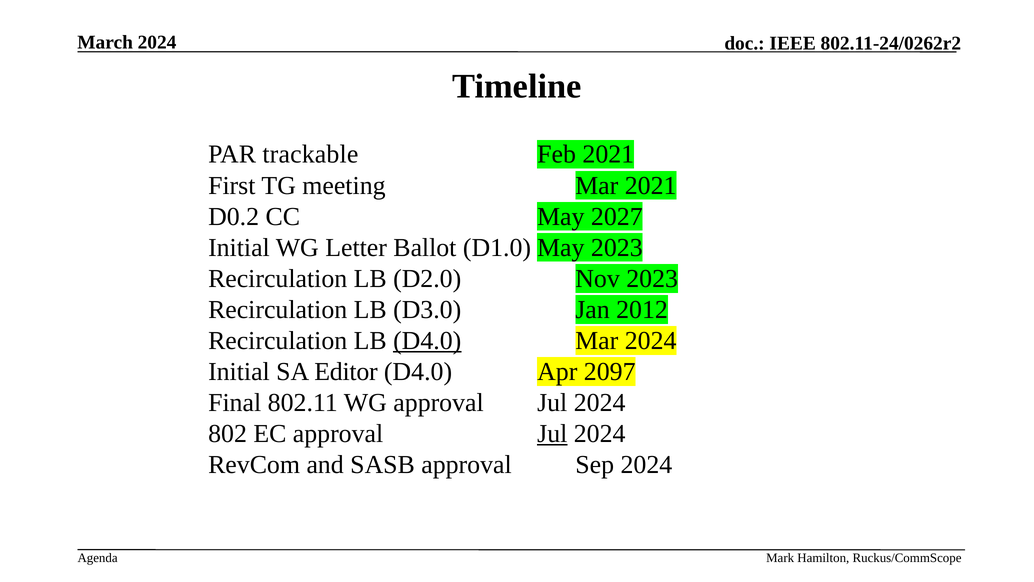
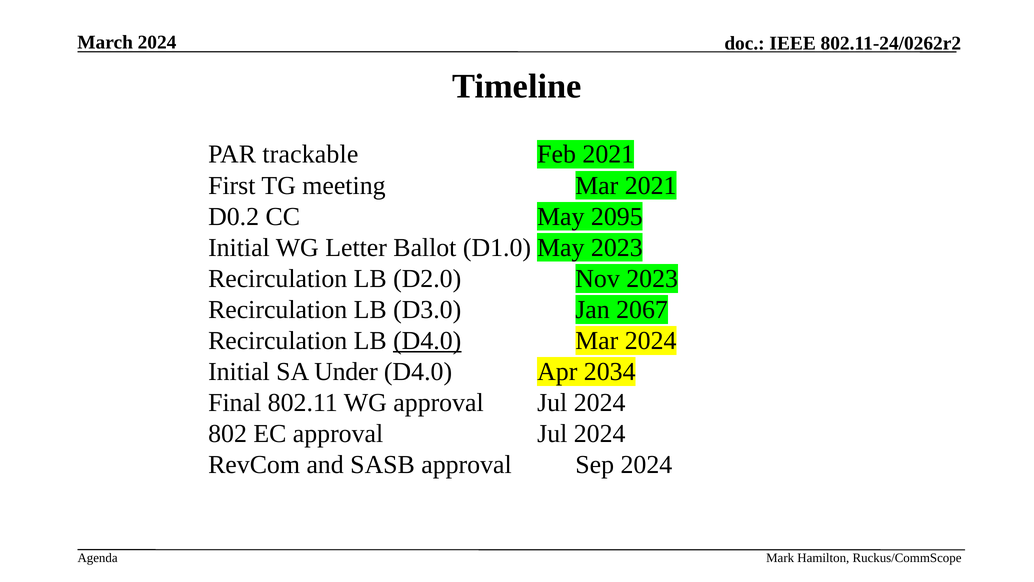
2027: 2027 -> 2095 (617, 216)
2012: 2012 -> 2067 (642, 309)
Editor: Editor -> Under (346, 371)
2097: 2097 -> 2034 (610, 371)
Jul underline: present -> none (552, 434)
